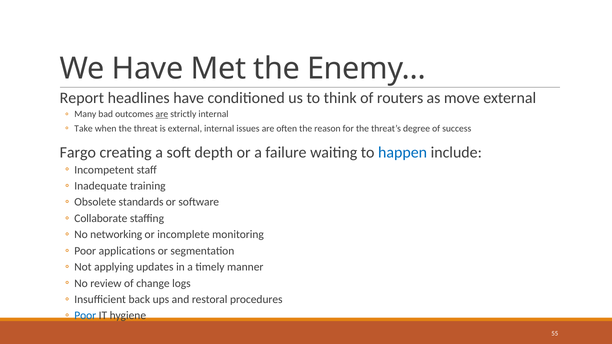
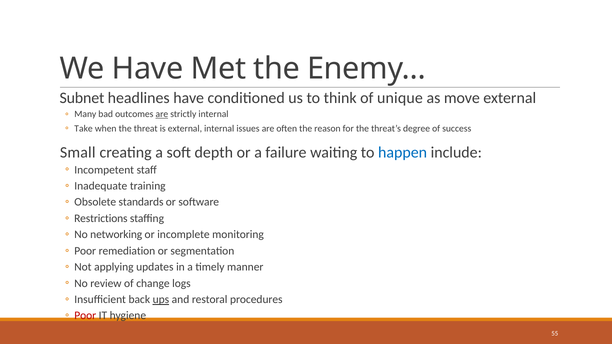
Report: Report -> Subnet (82, 98)
routers: routers -> unique (400, 98)
Fargo: Fargo -> Small (78, 152)
Collaborate: Collaborate -> Restrictions (101, 219)
applications: applications -> remediation (127, 251)
ups underline: none -> present (161, 300)
Poor colour: blue -> red (85, 316)
